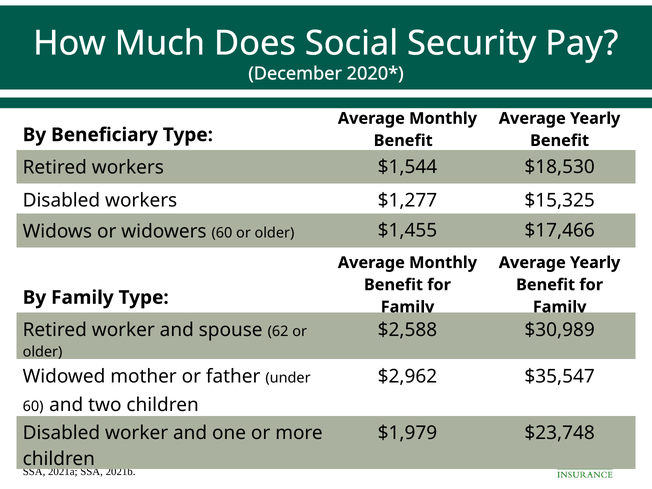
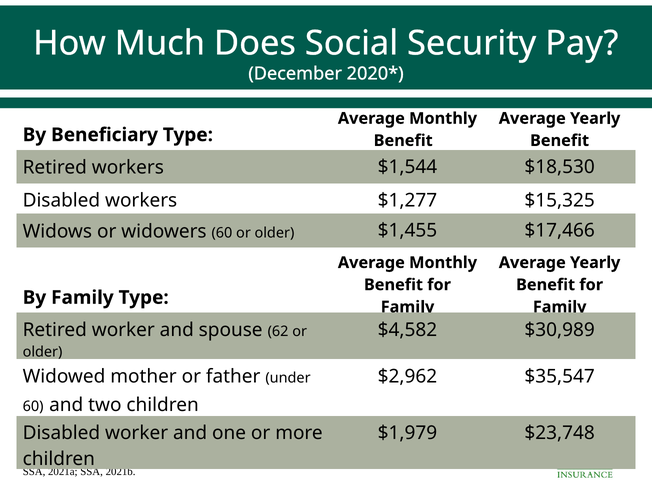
$2,588: $2,588 -> $4,582 (407, 330)
